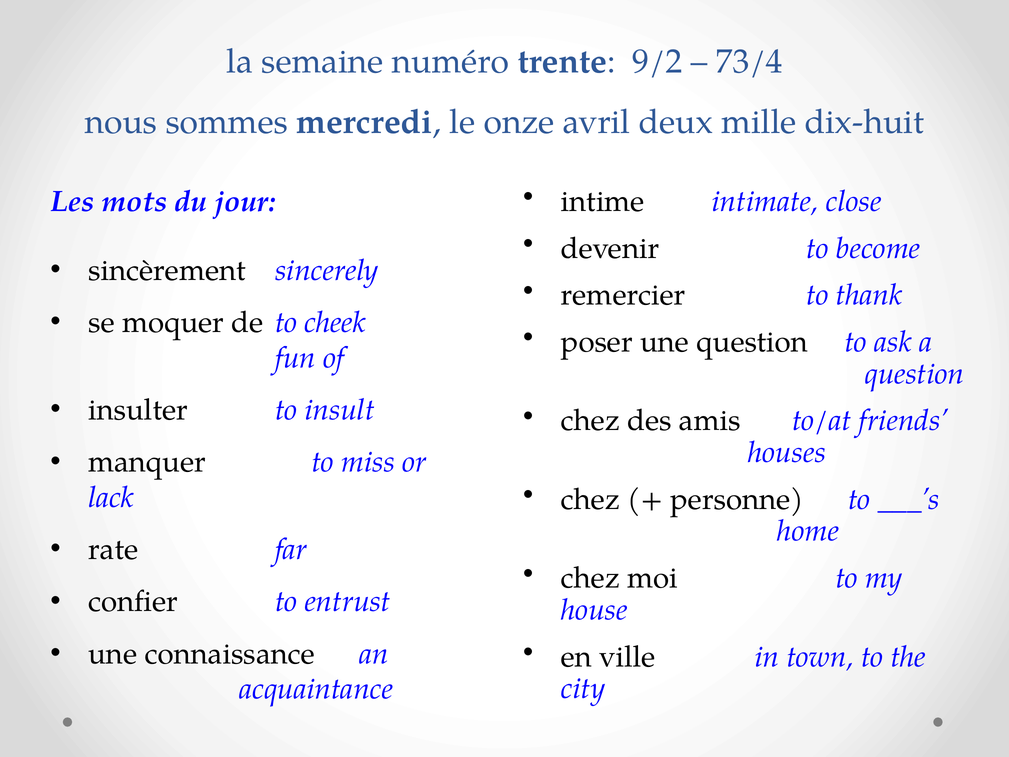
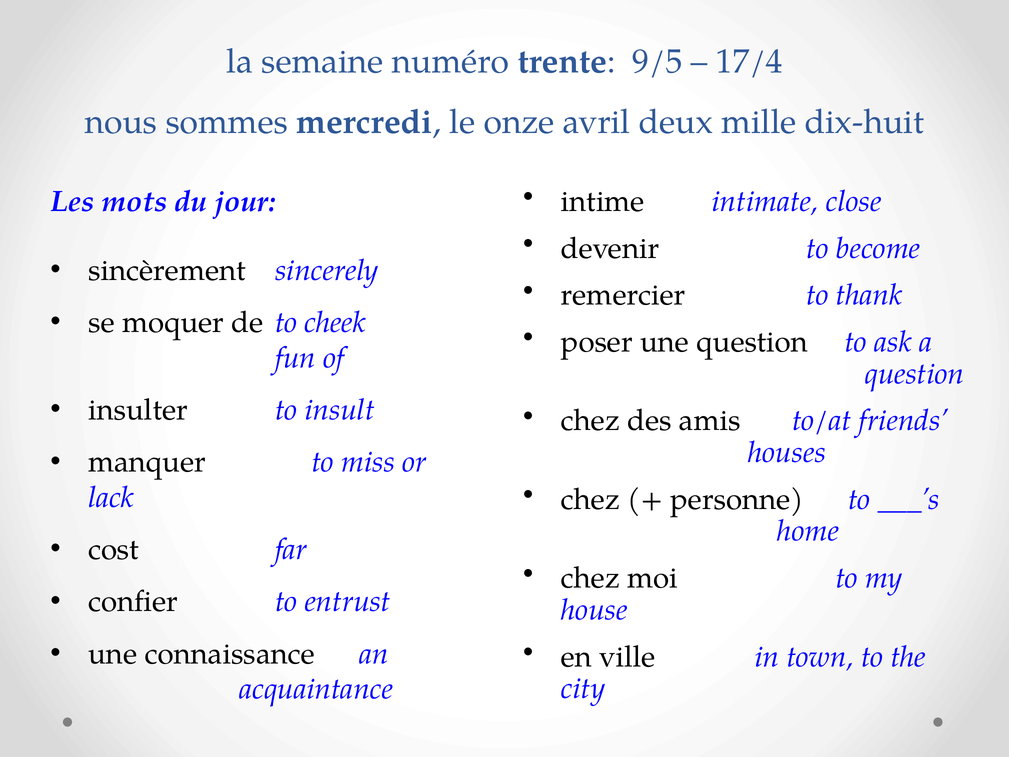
9/2: 9/2 -> 9/5 (657, 62)
73/4: 73/4 -> 17/4 (749, 62)
rate: rate -> cost (113, 549)
